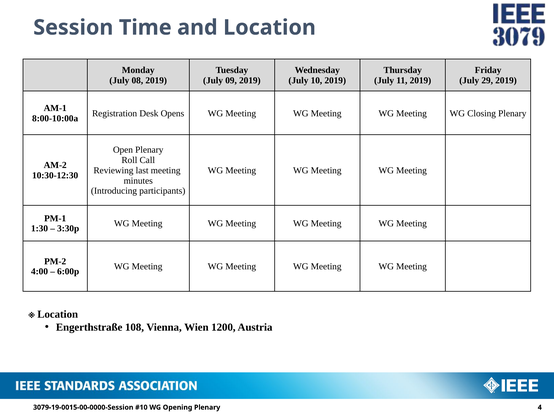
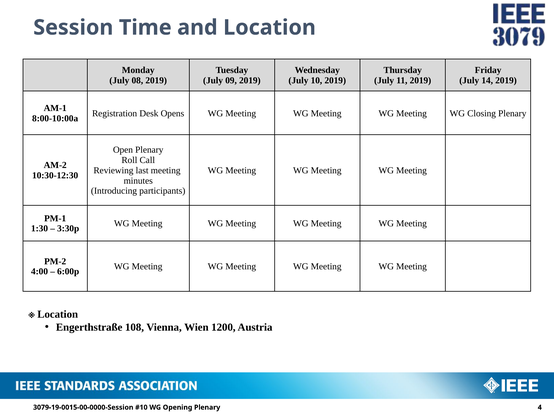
29: 29 -> 14 (487, 81)
